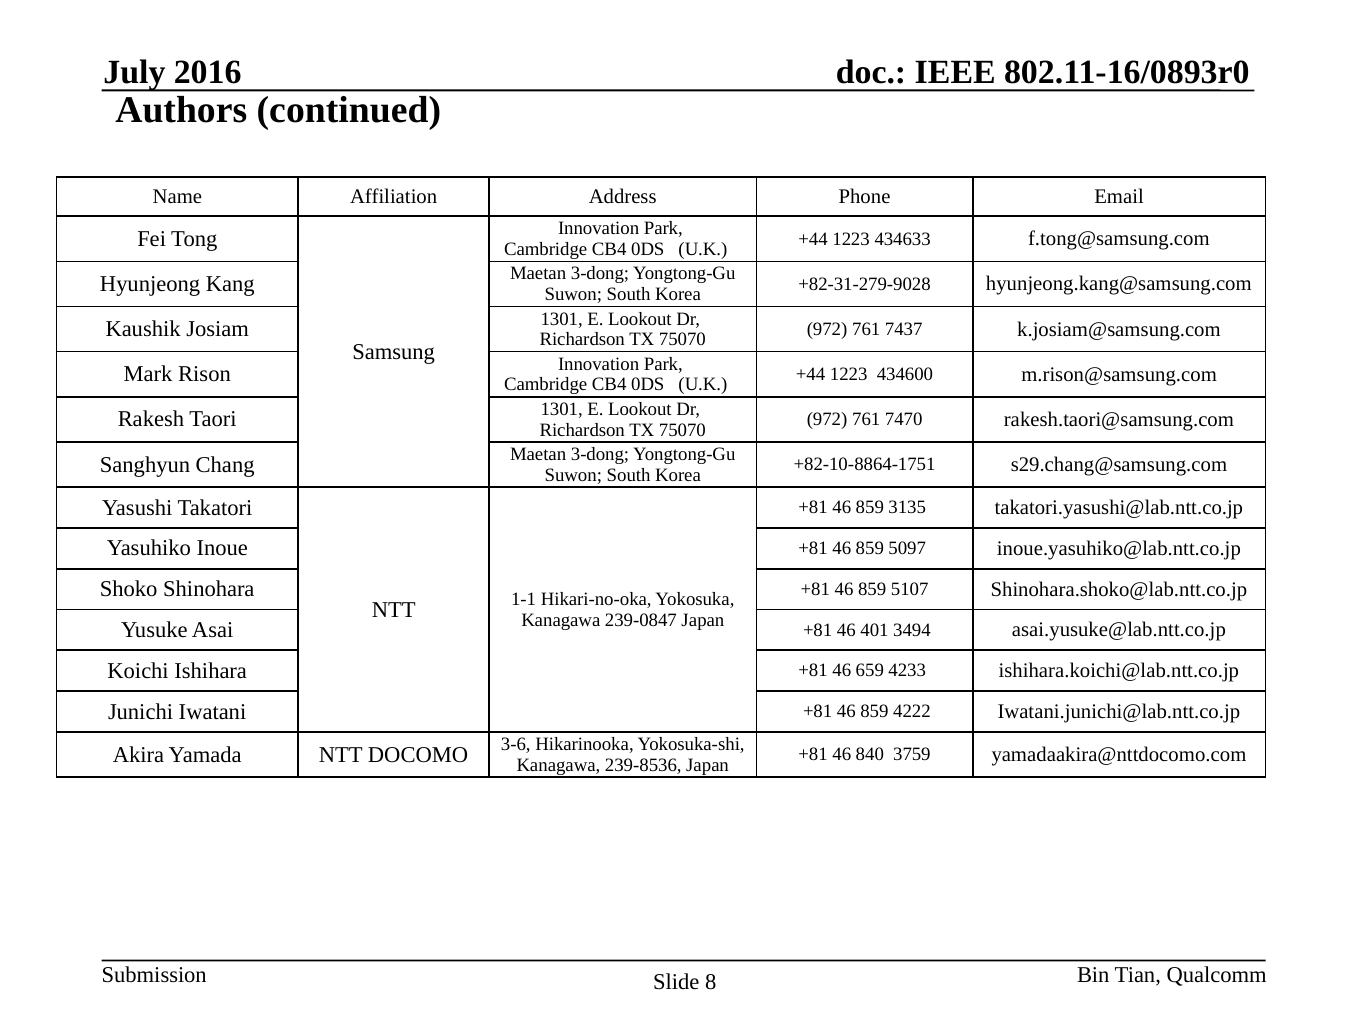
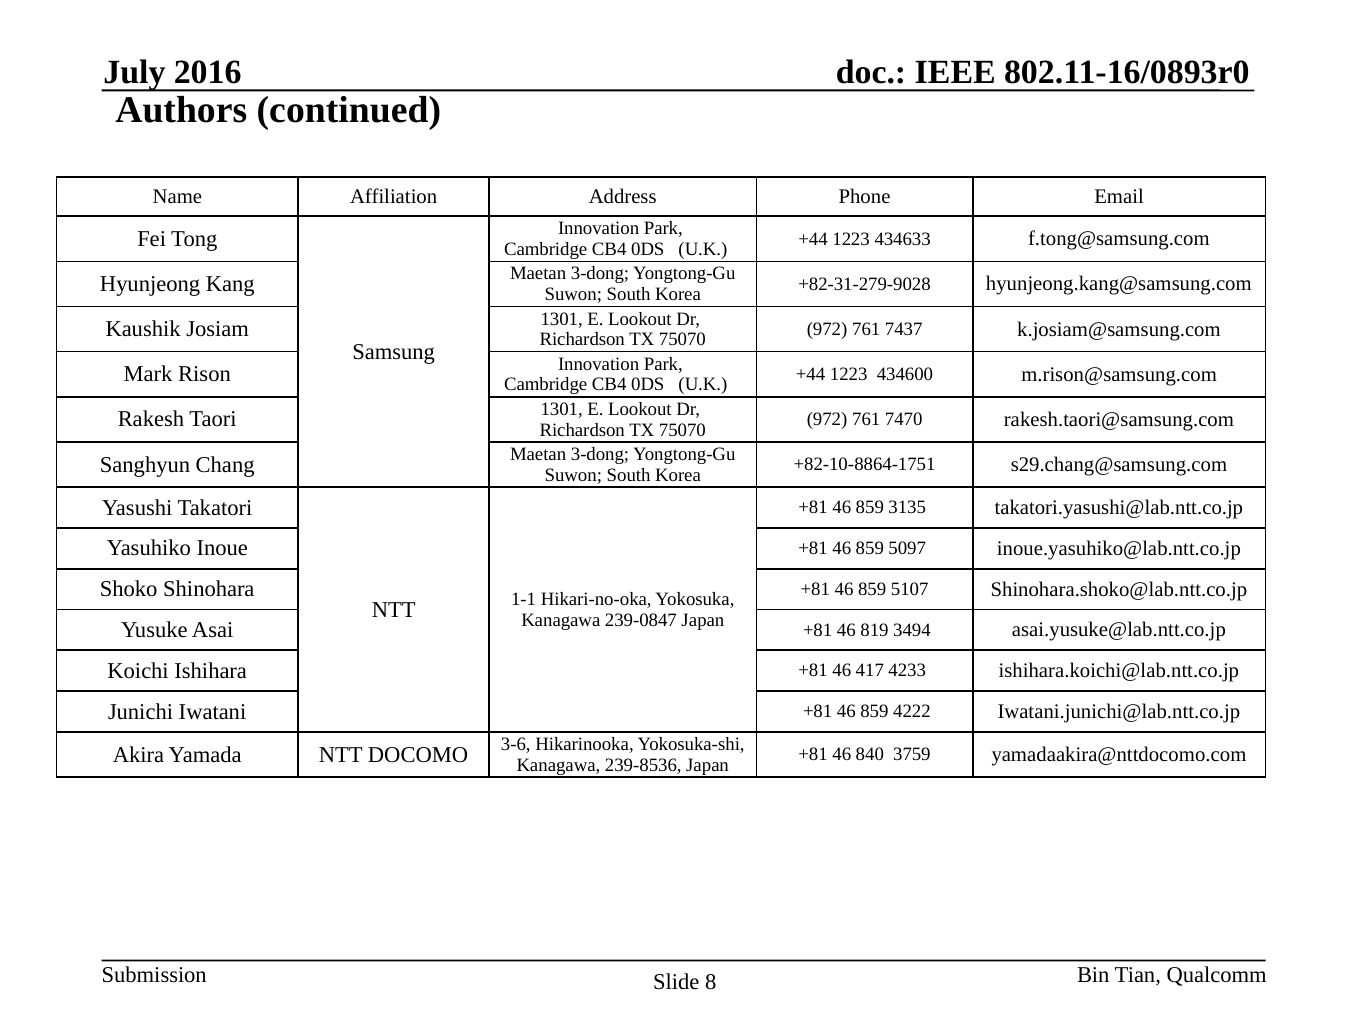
401: 401 -> 819 (874, 630)
659: 659 -> 417 (870, 671)
